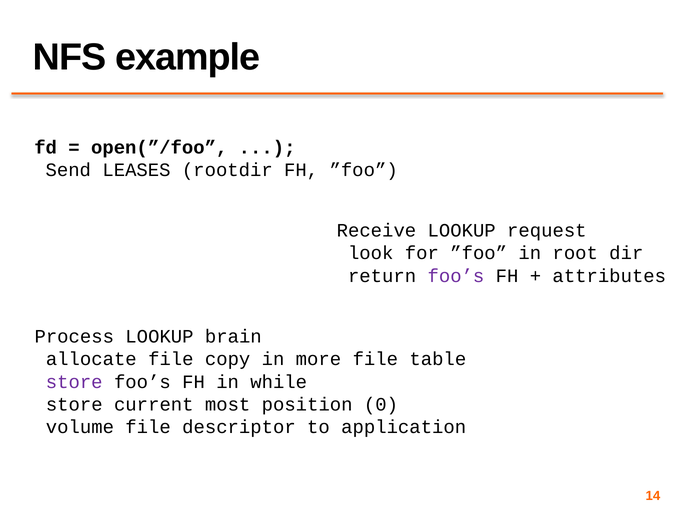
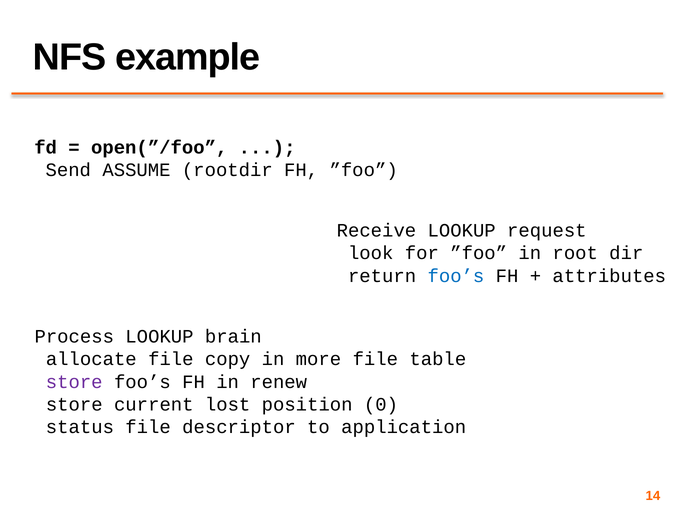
LEASES: LEASES -> ASSUME (136, 170)
foo’s colour: purple -> blue (456, 276)
while: while -> renew (279, 382)
most: most -> lost (228, 405)
volume: volume -> status (80, 427)
